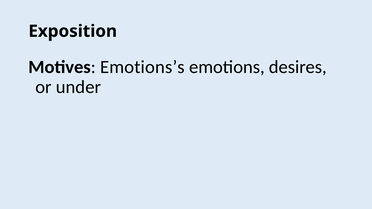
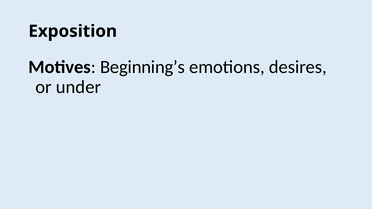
Emotions’s: Emotions’s -> Beginning’s (143, 67)
